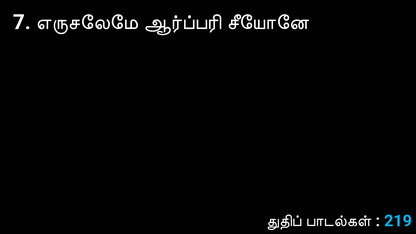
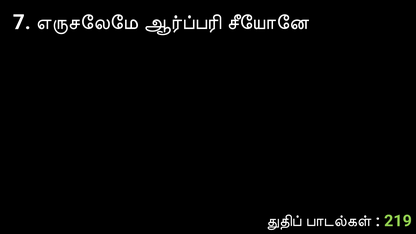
219 colour: light blue -> light green (398, 221)
